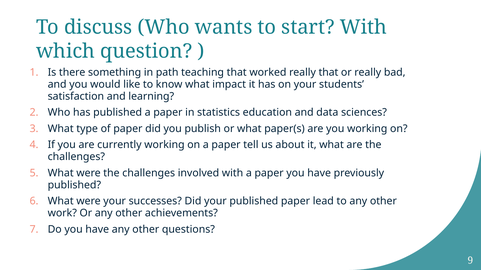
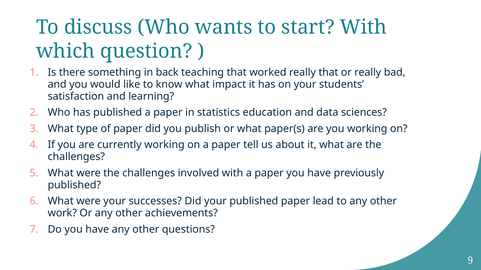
path: path -> back (167, 72)
